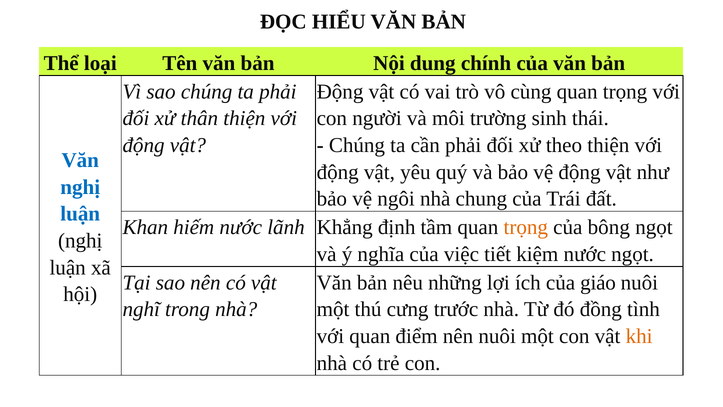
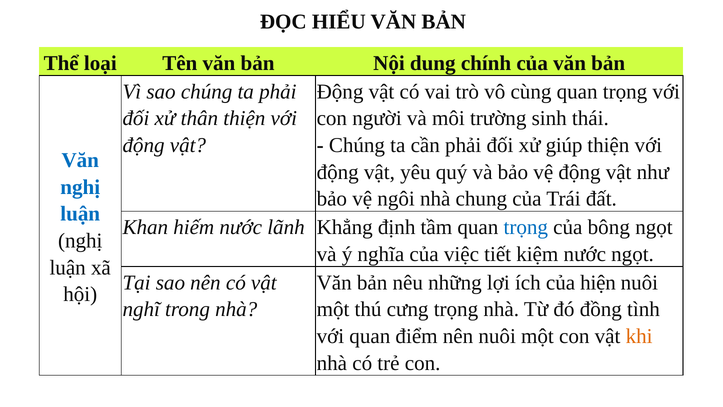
theo: theo -> giúp (564, 145)
trọng colour: orange -> blue (526, 227)
giáo: giáo -> hiện (598, 282)
cưng trước: trước -> trọng (456, 309)
